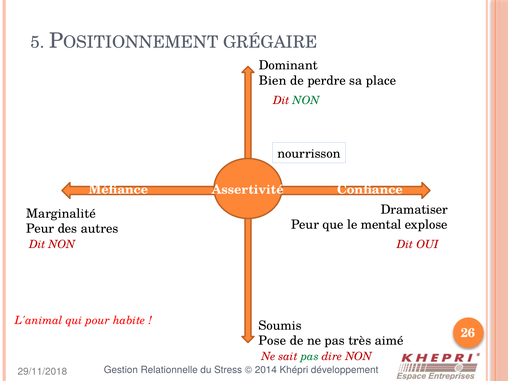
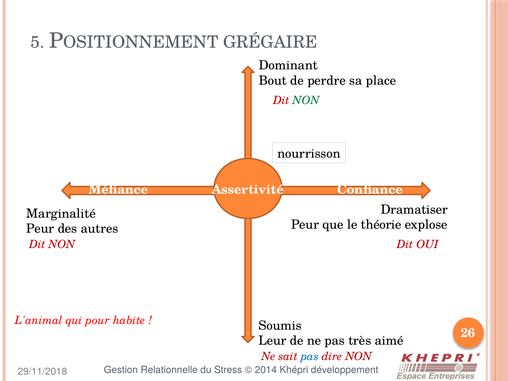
Bien: Bien -> Bout (273, 81)
mental: mental -> théorie (381, 225)
Pose: Pose -> Leur (272, 341)
pas colour: green -> blue (310, 357)
